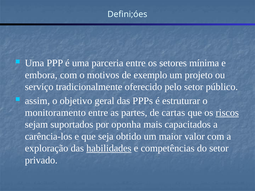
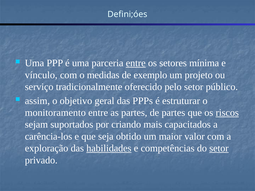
entre underline: none -> present (136, 63)
embora: embora -> vínculo (41, 75)
motivos: motivos -> medidas (103, 75)
de cartas: cartas -> partes (173, 113)
oponha: oponha -> criando (126, 125)
setor underline: none -> present (219, 149)
